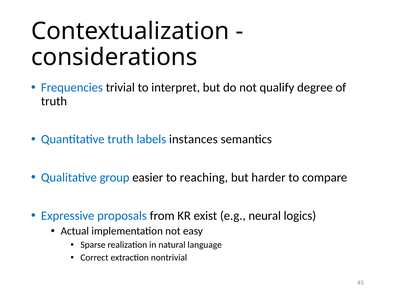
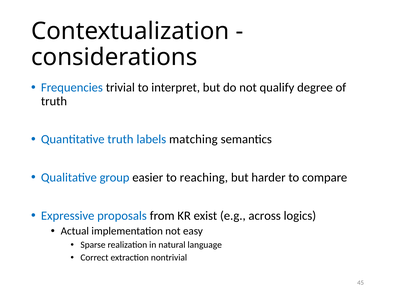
instances: instances -> matching (193, 139)
neural: neural -> across (265, 216)
